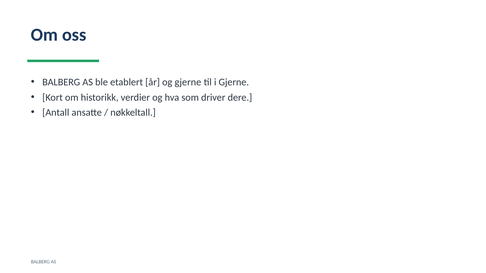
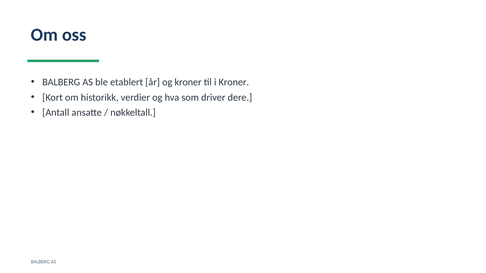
og gjerne: gjerne -> kroner (188, 82)
i Gjerne: Gjerne -> Kroner (234, 82)
